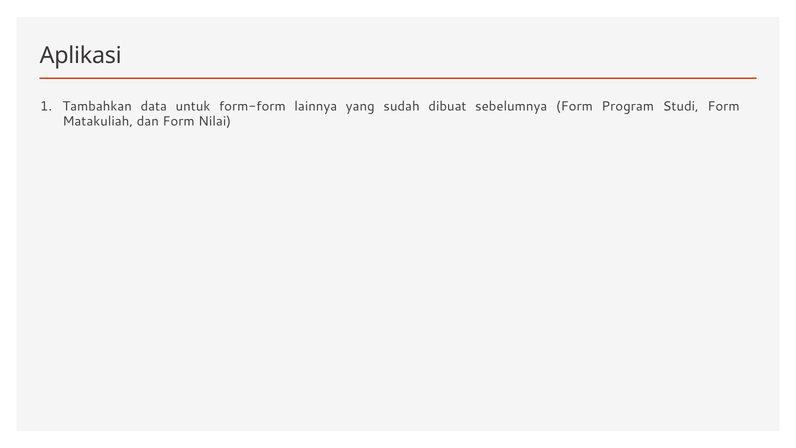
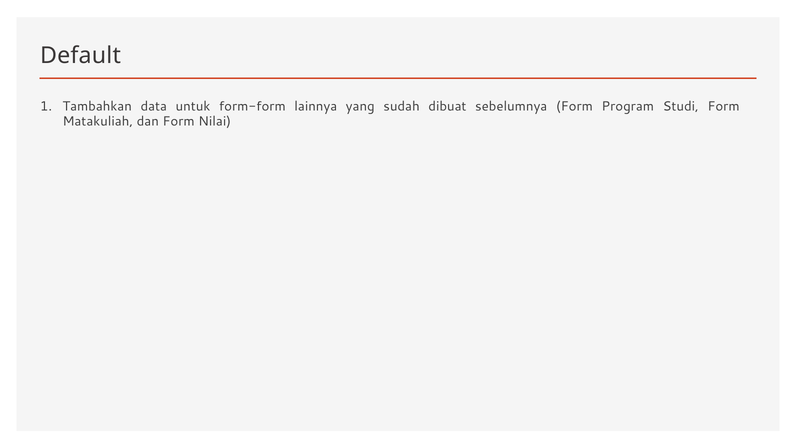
Aplikasi: Aplikasi -> Default (80, 56)
